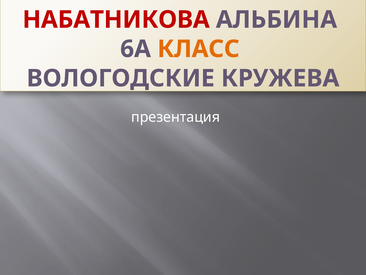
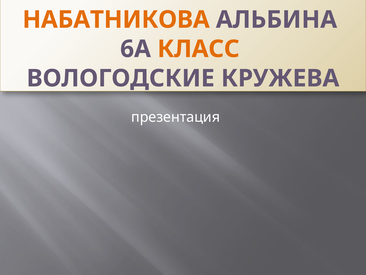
НАБАТНИКОВА colour: red -> orange (116, 20)
